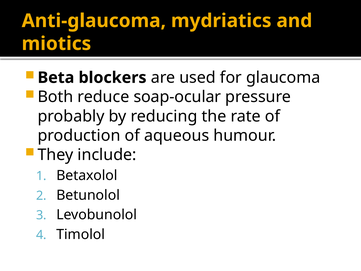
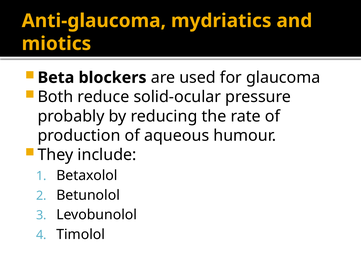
soap-ocular: soap-ocular -> solid-ocular (177, 97)
